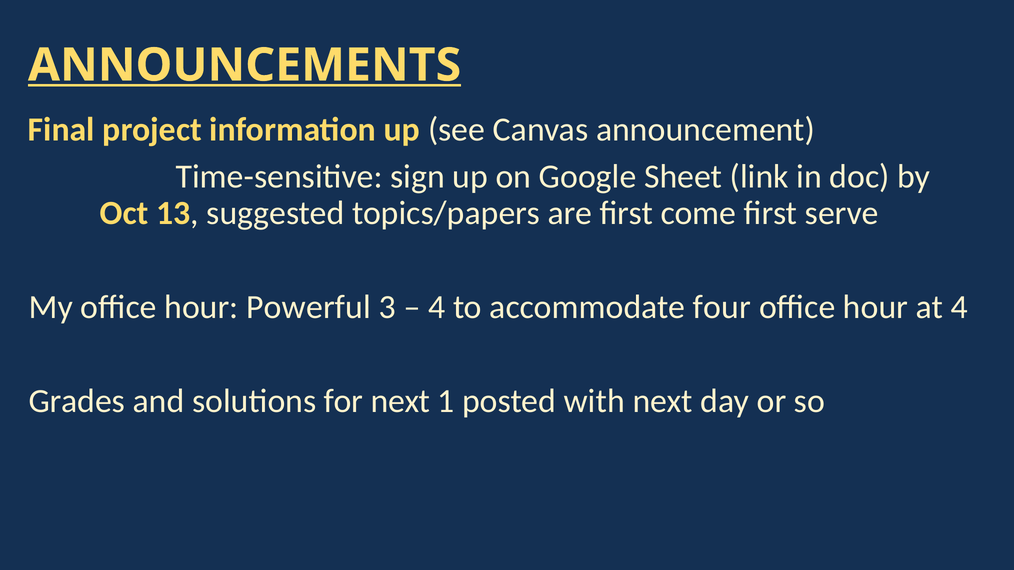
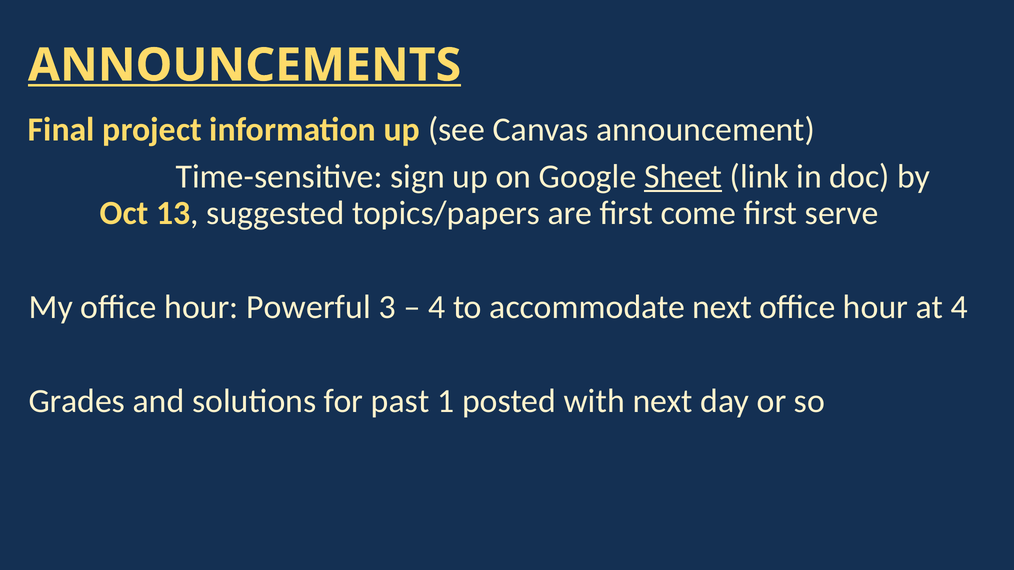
Sheet underline: none -> present (683, 177)
accommodate four: four -> next (722, 307)
for next: next -> past (400, 401)
